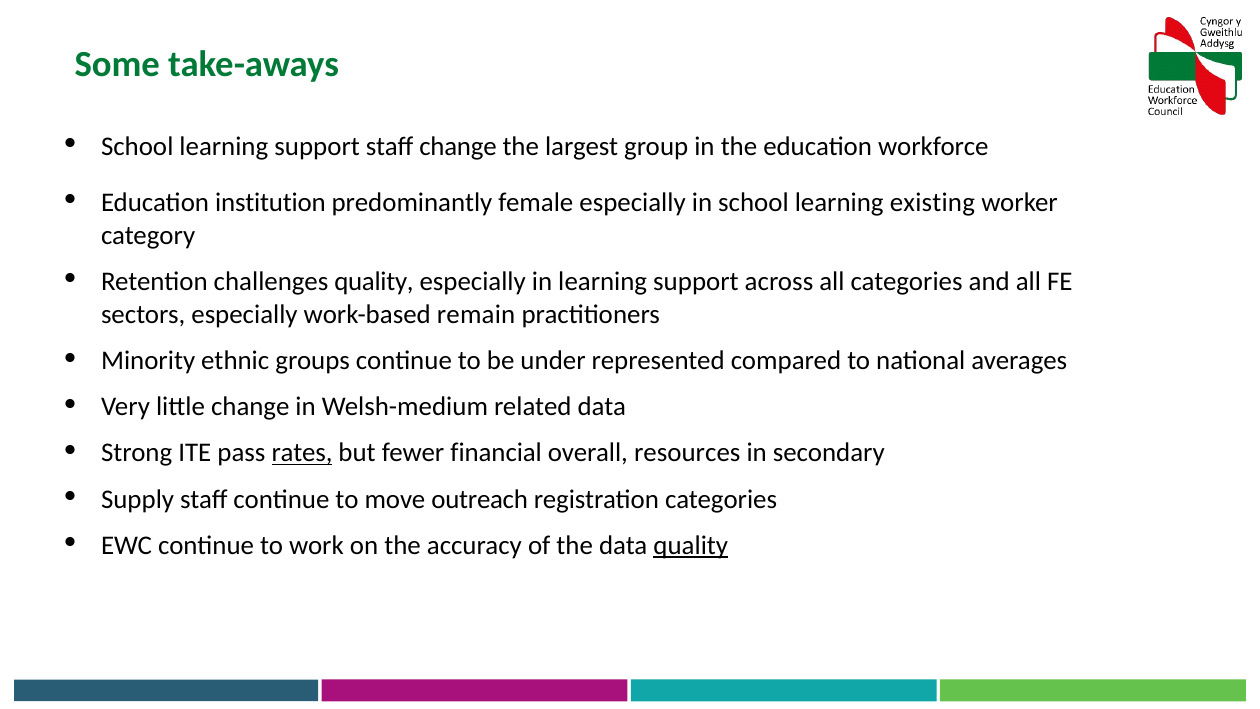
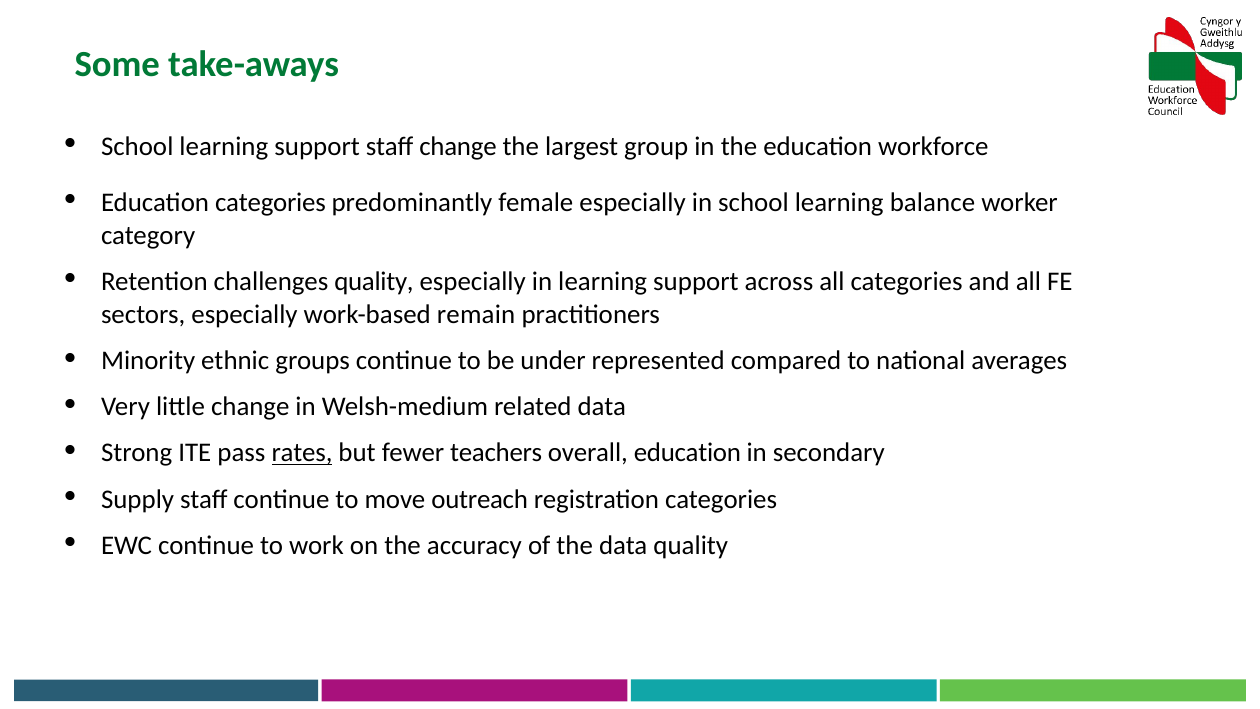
Education institution: institution -> categories (270, 203)
existing: existing -> balance (932, 203)
financial: financial -> teachers (496, 453)
overall resources: resources -> education (687, 453)
quality underline: present -> none (691, 545)
